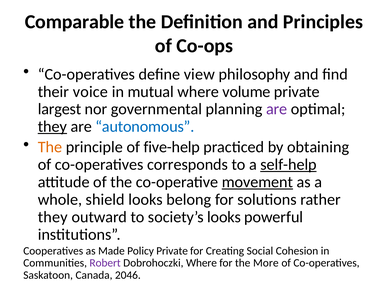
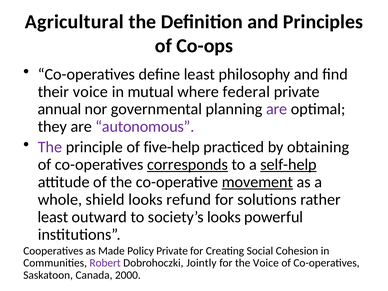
Comparable: Comparable -> Agricultural (74, 22)
define view: view -> least (199, 74)
volume: volume -> federal (246, 92)
largest: largest -> annual (60, 109)
they underline: present -> none (52, 127)
autonomous colour: blue -> purple (145, 127)
The colour: orange -> purple (50, 147)
corresponds underline: none -> present (188, 165)
belong: belong -> refund (189, 200)
they: they -> least (53, 217)
Dobrohoczki Where: Where -> Jointly (201, 263)
the More: More -> Voice (266, 263)
2046: 2046 -> 2000 (128, 275)
